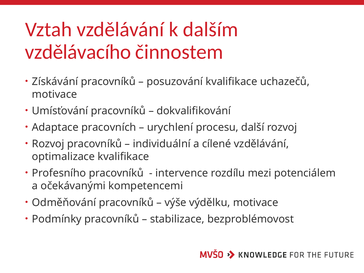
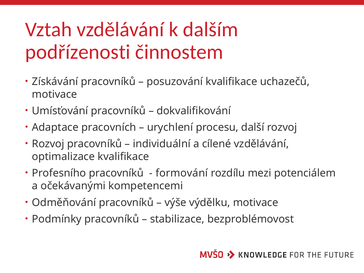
vzdělávacího: vzdělávacího -> podřízenosti (78, 52)
intervence: intervence -> formování (182, 173)
